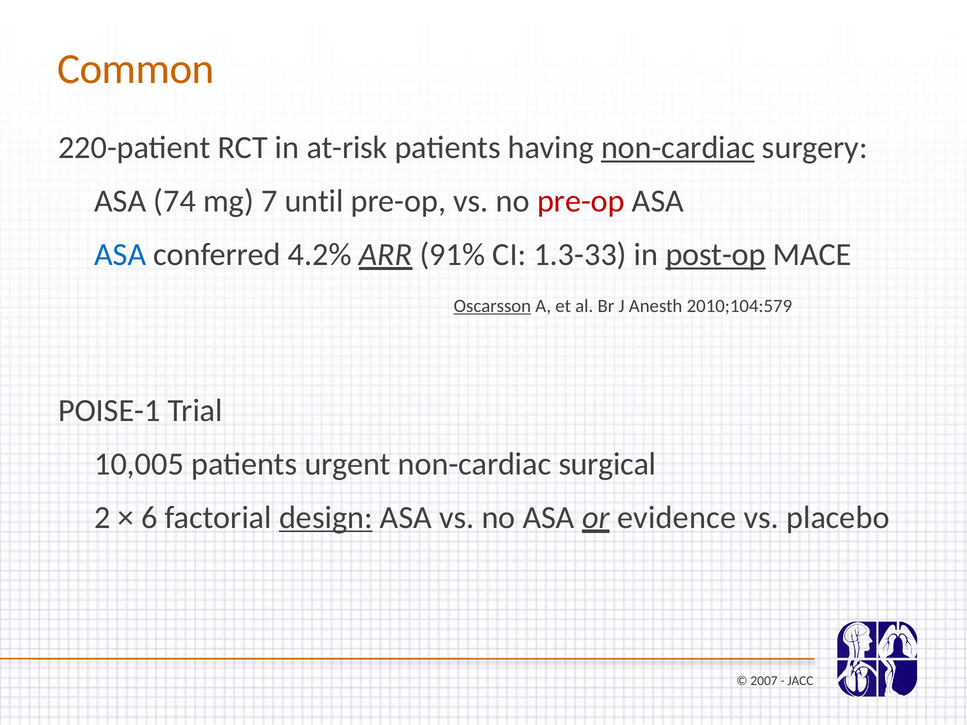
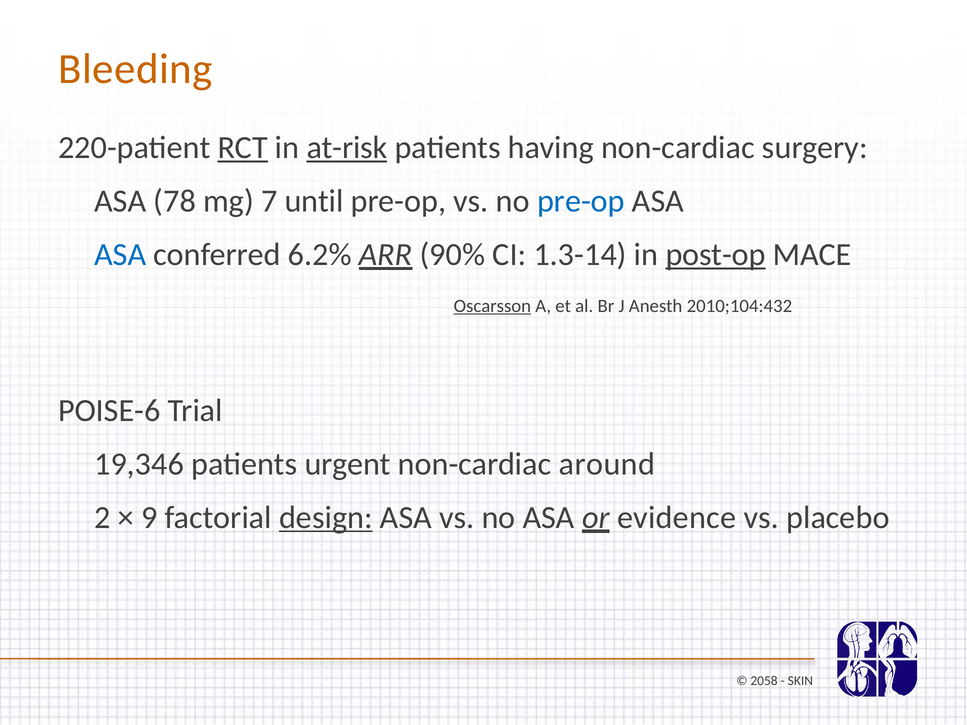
Common: Common -> Bleeding (135, 69)
RCT underline: none -> present (243, 148)
at-risk underline: none -> present (347, 148)
non-cardiac underline: present -> none (678, 148)
74: 74 -> 78 (175, 201)
pre-op colour: red -> blue (581, 201)
4.2%: 4.2% -> 6.2% (320, 255)
91%: 91% -> 90% (452, 255)
1.3-33: 1.3-33 -> 1.3-14 (580, 255)
2010;104:579: 2010;104:579 -> 2010;104:432 (739, 306)
POISE-1: POISE-1 -> POISE-6 (109, 411)
10,005: 10,005 -> 19,346 (139, 464)
surgical: surgical -> around (607, 464)
6: 6 -> 9 (149, 518)
2007: 2007 -> 2058 (764, 681)
JACC: JACC -> SKIN (800, 681)
